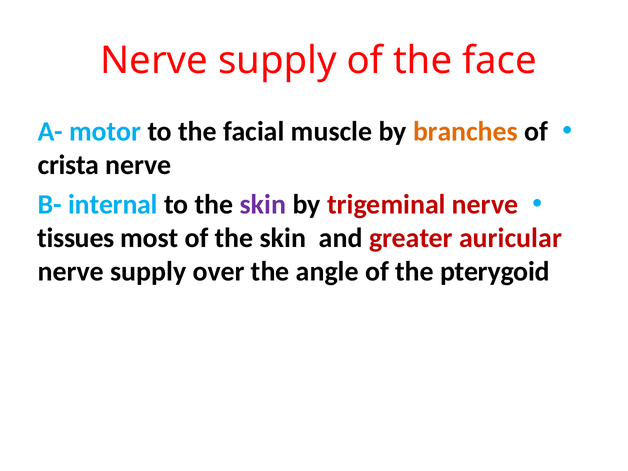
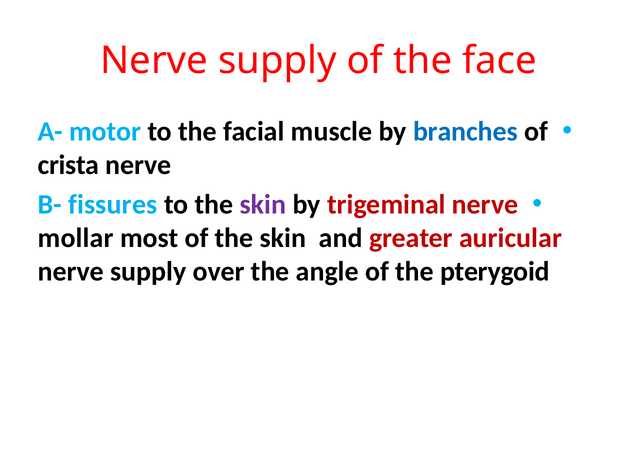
branches colour: orange -> blue (465, 132)
internal: internal -> fissures (113, 204)
tissues: tissues -> mollar (76, 238)
